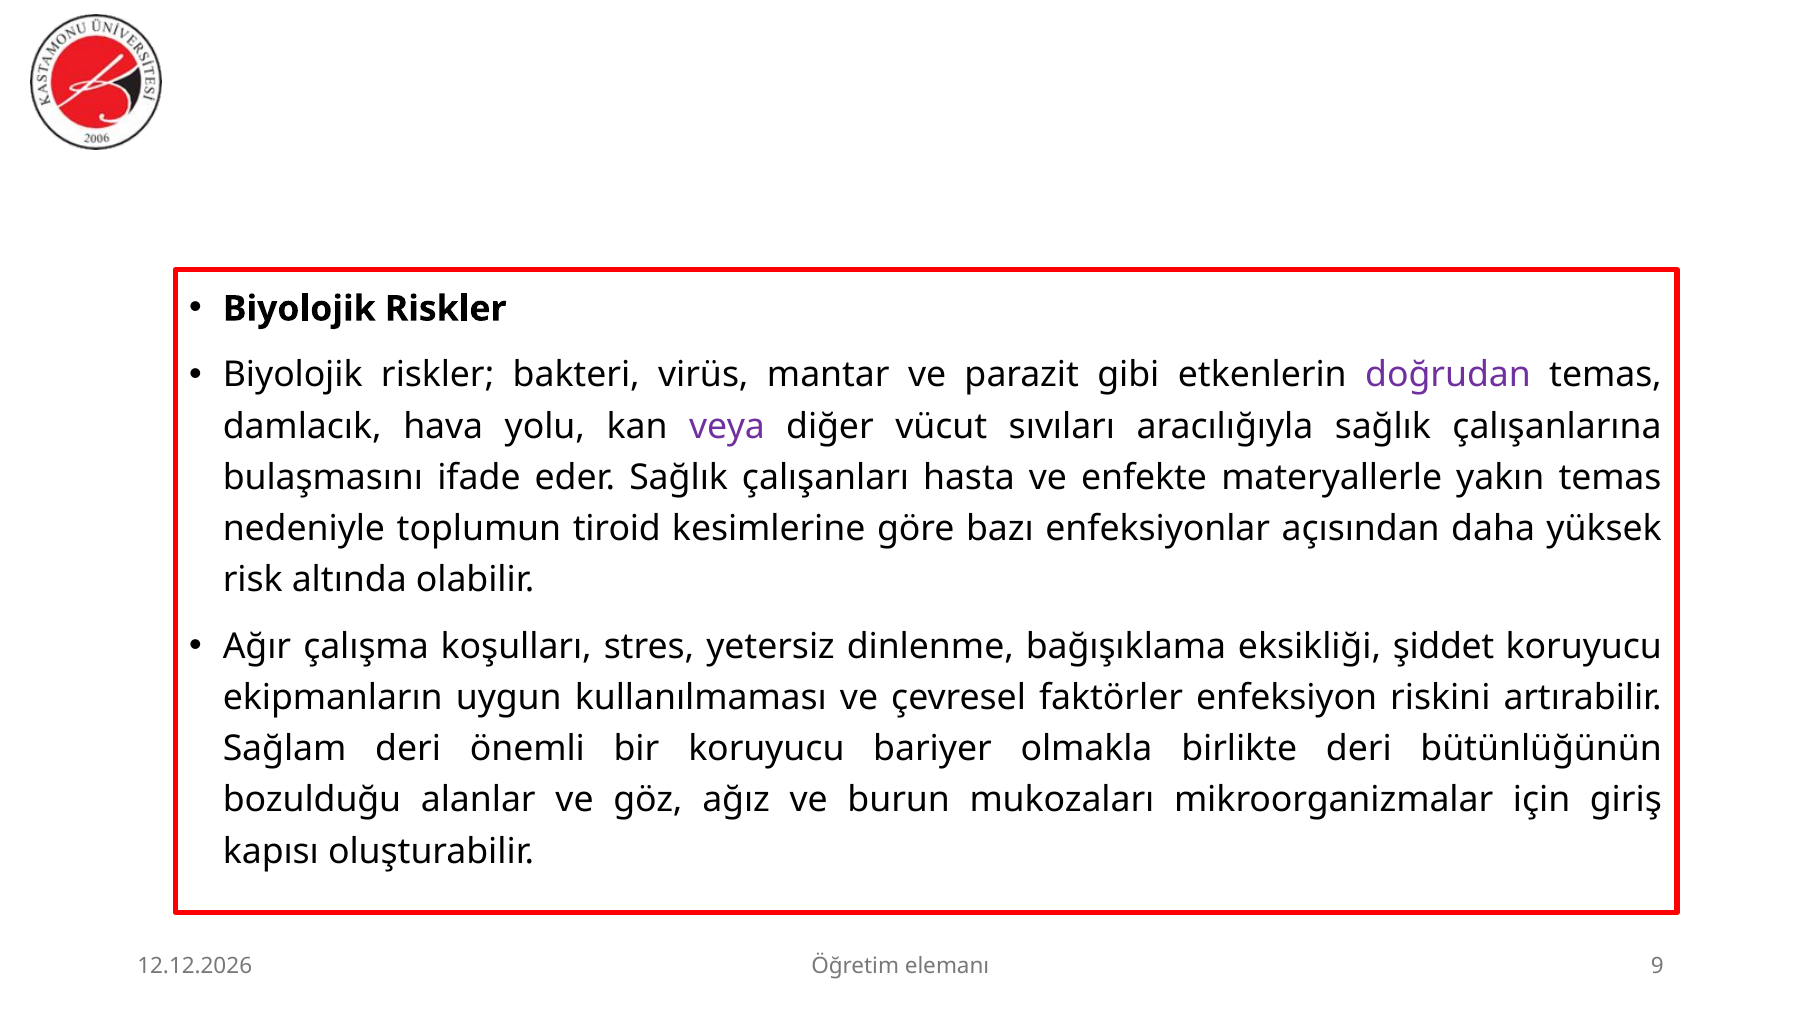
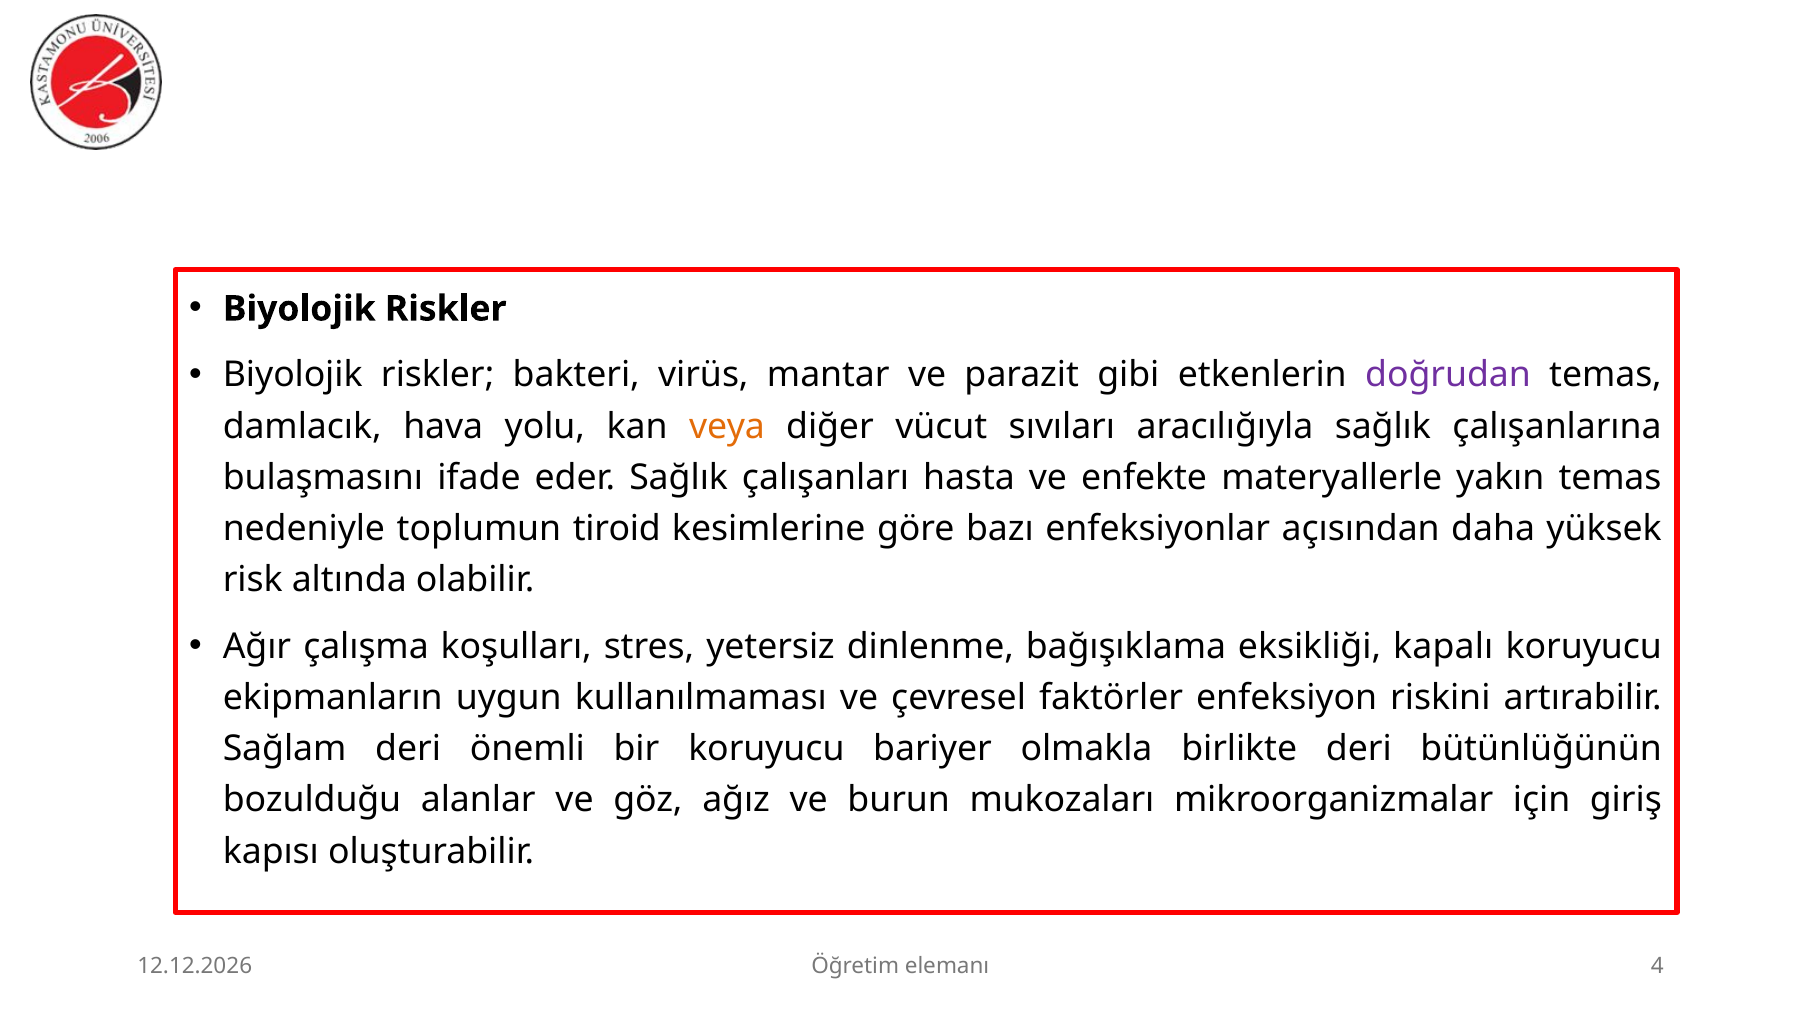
veya colour: purple -> orange (727, 426)
şiddet: şiddet -> kapalı (1443, 646)
9: 9 -> 4 (1657, 966)
